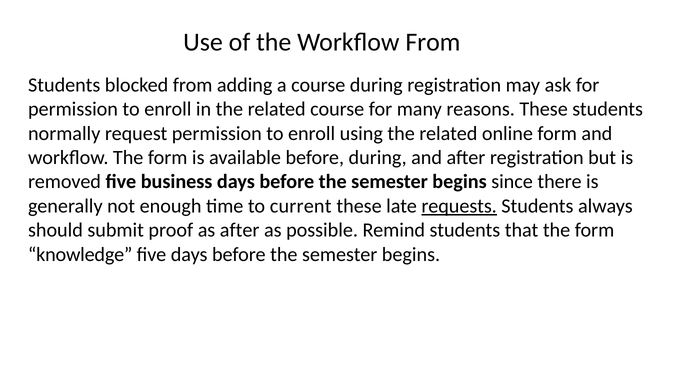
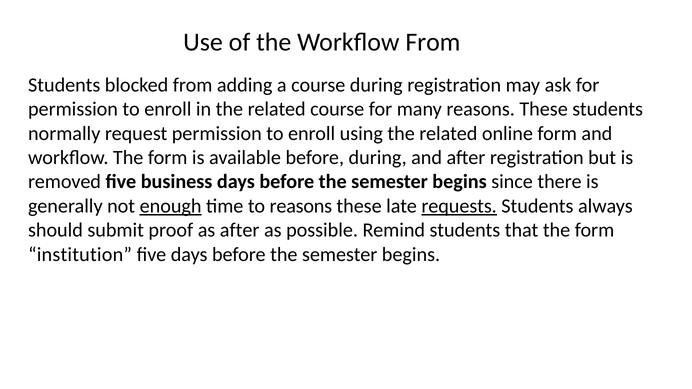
enough underline: none -> present (171, 206)
to current: current -> reasons (301, 206)
knowledge: knowledge -> institution (80, 255)
